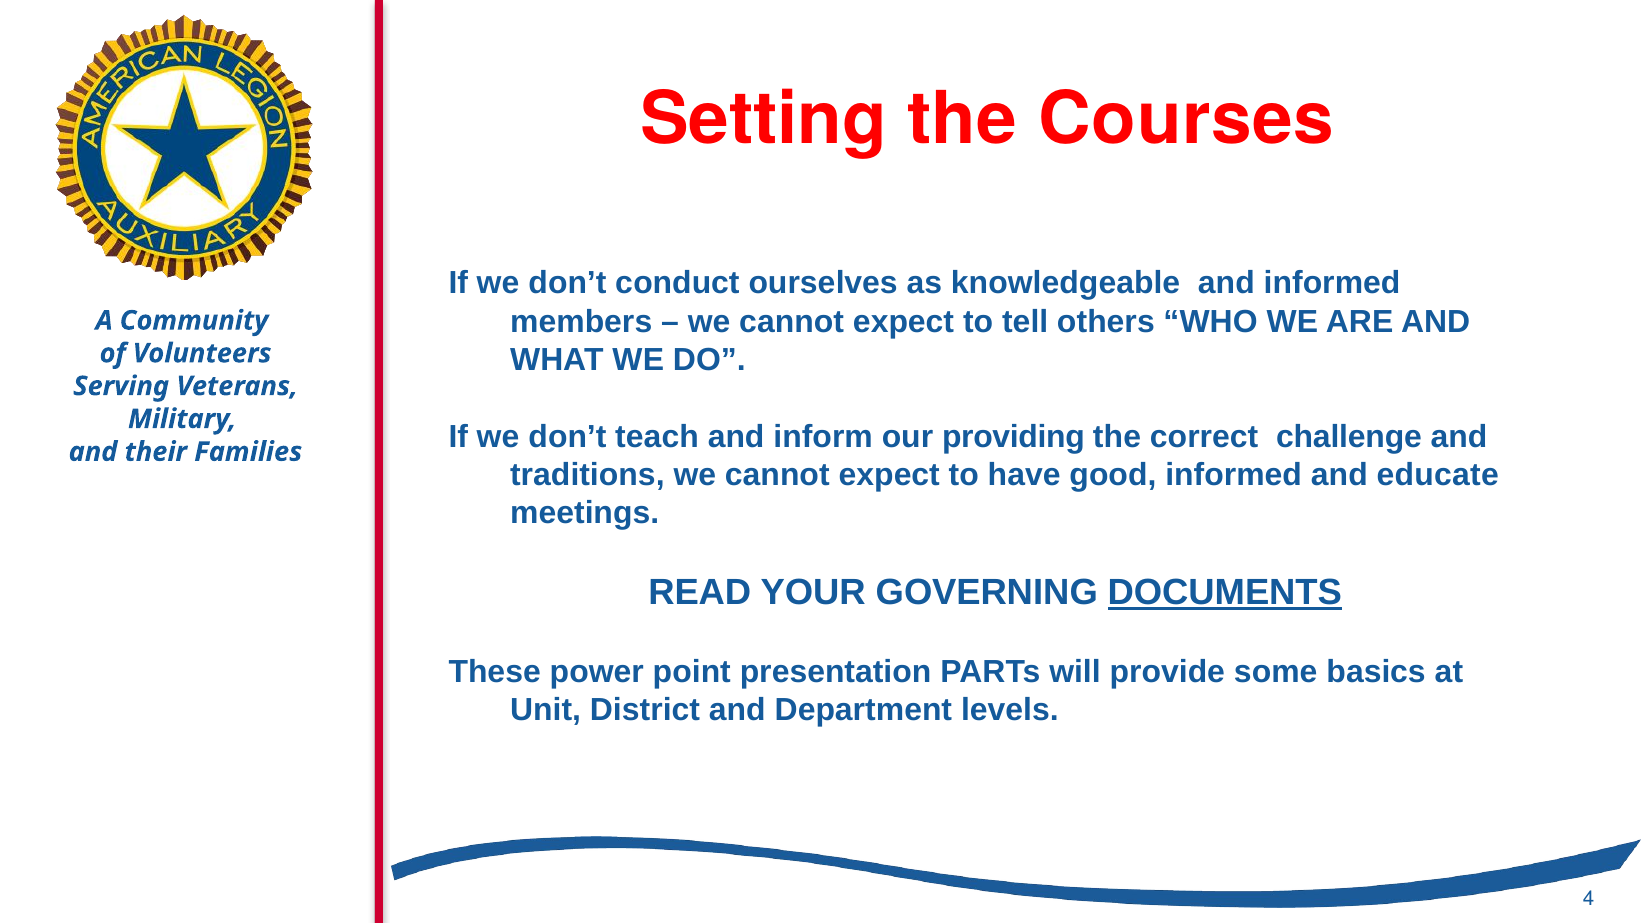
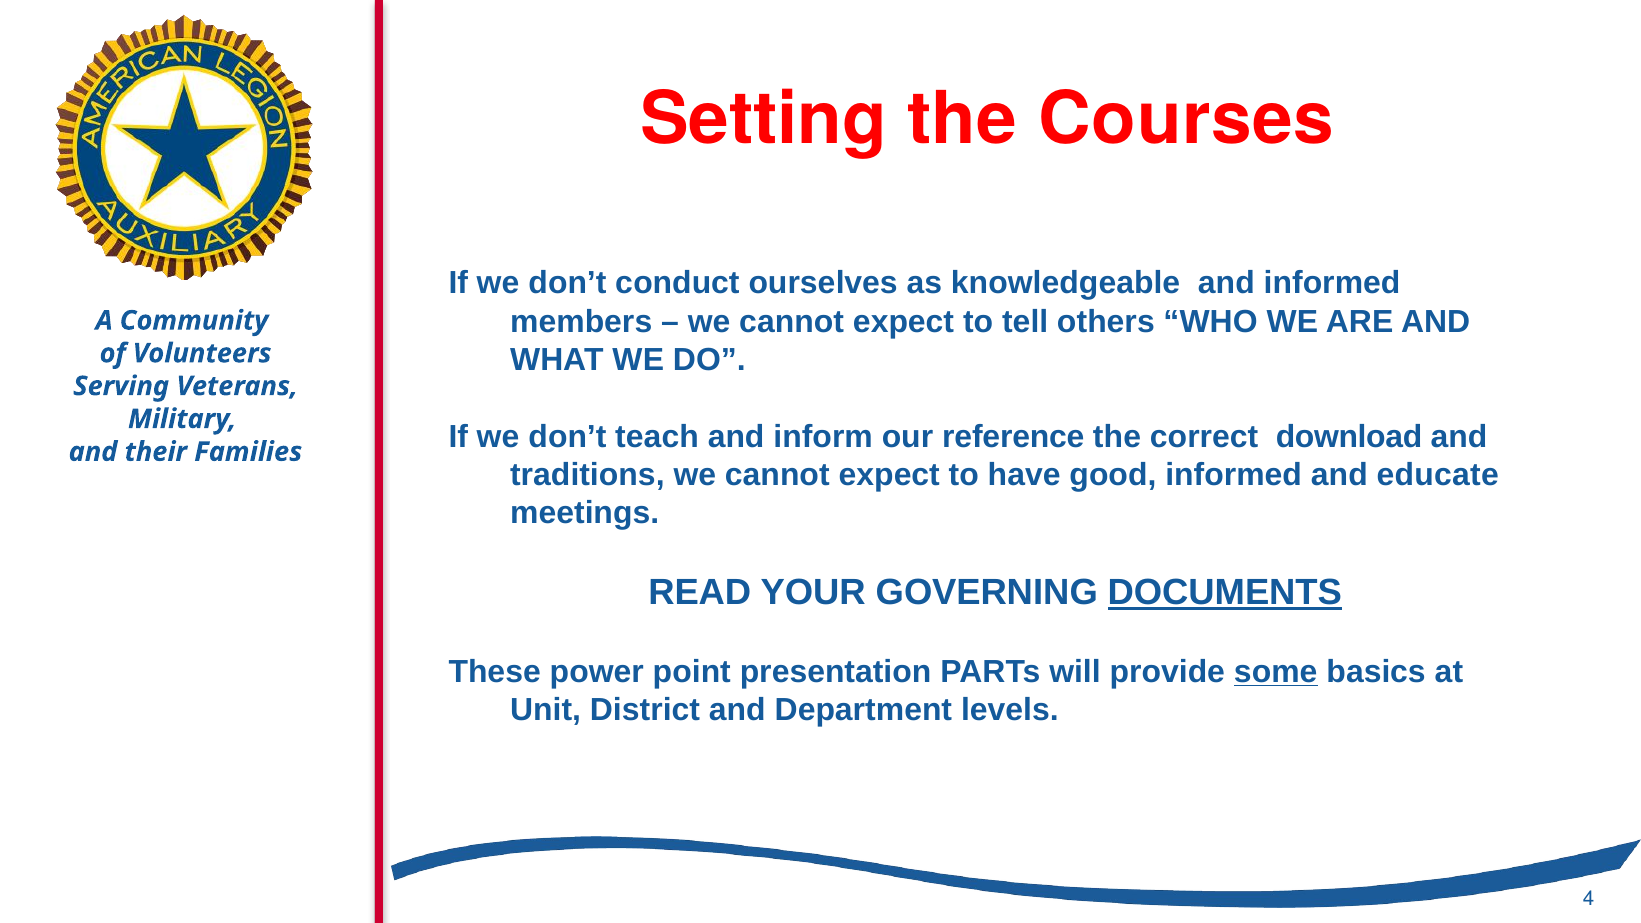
providing: providing -> reference (1013, 437)
challenge: challenge -> download (1349, 437)
some underline: none -> present (1276, 672)
